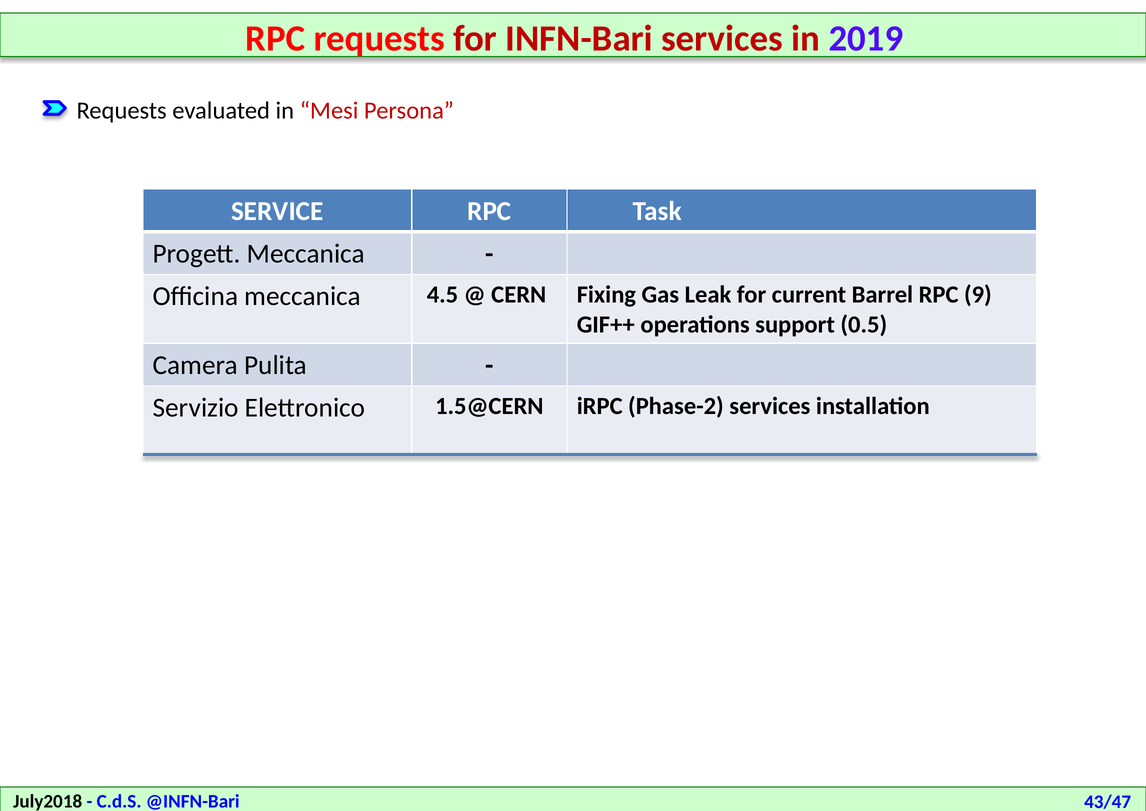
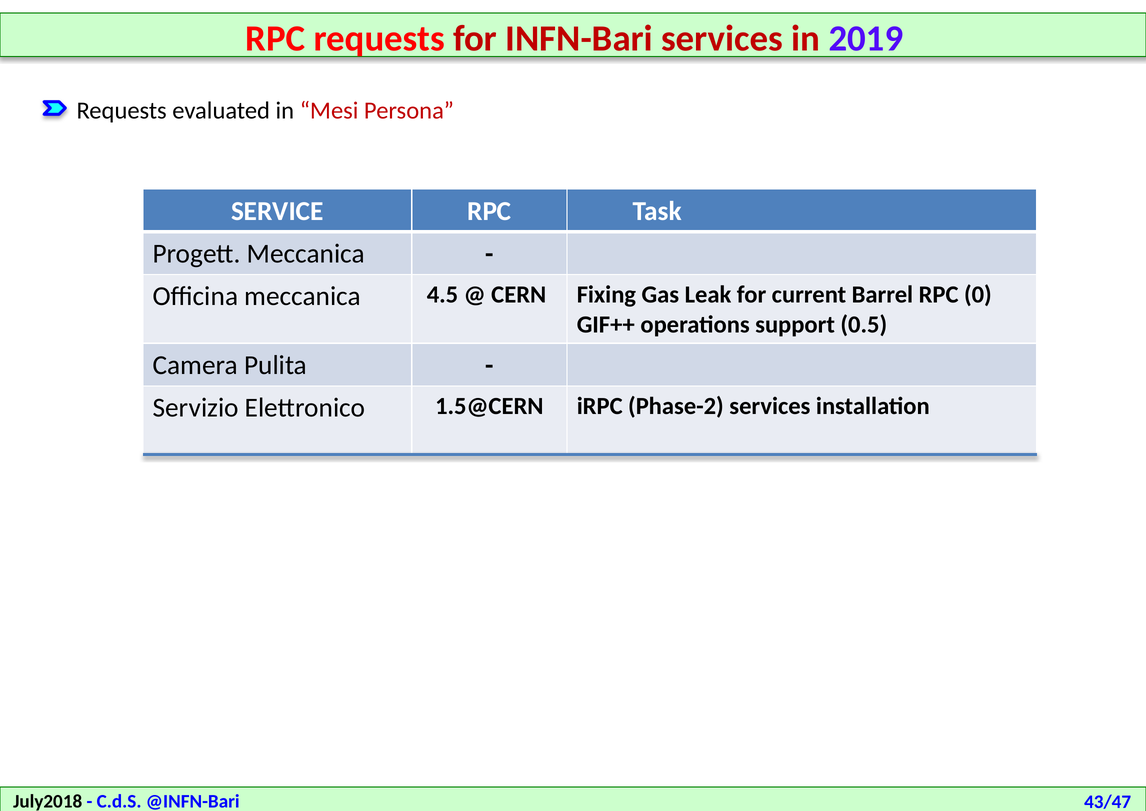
9: 9 -> 0 (978, 295)
